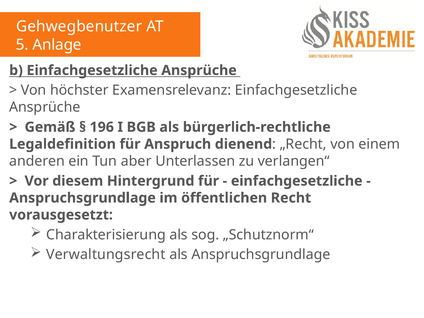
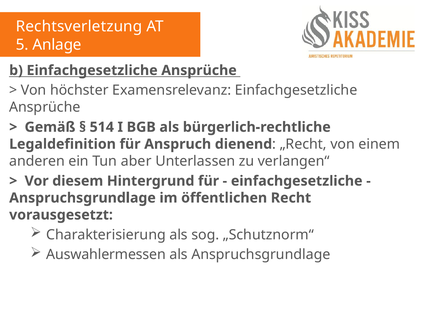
Gehwegbenutzer: Gehwegbenutzer -> Rechtsverletzung (79, 26)
196: 196 -> 514 (102, 127)
Verwaltungsrecht: Verwaltungsrecht -> Auswahlermessen (106, 255)
